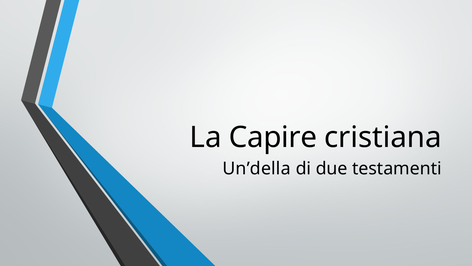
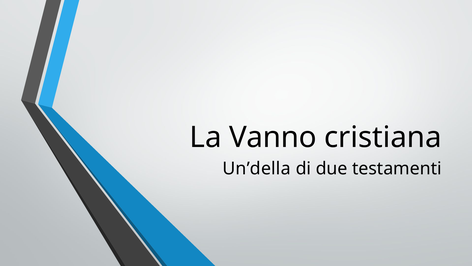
Capire: Capire -> Vanno (273, 137)
